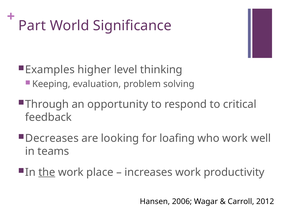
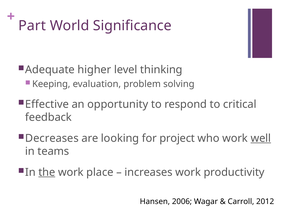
Examples: Examples -> Adequate (50, 70)
Through: Through -> Effective (47, 104)
loafing: loafing -> project (177, 138)
well underline: none -> present (261, 138)
